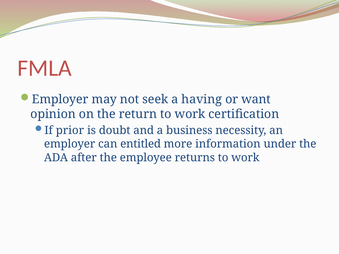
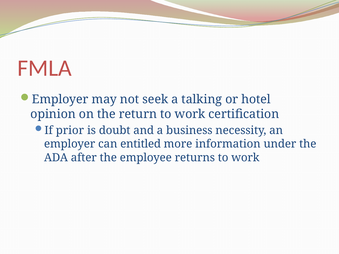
having: having -> talking (202, 100)
want: want -> hotel (256, 100)
